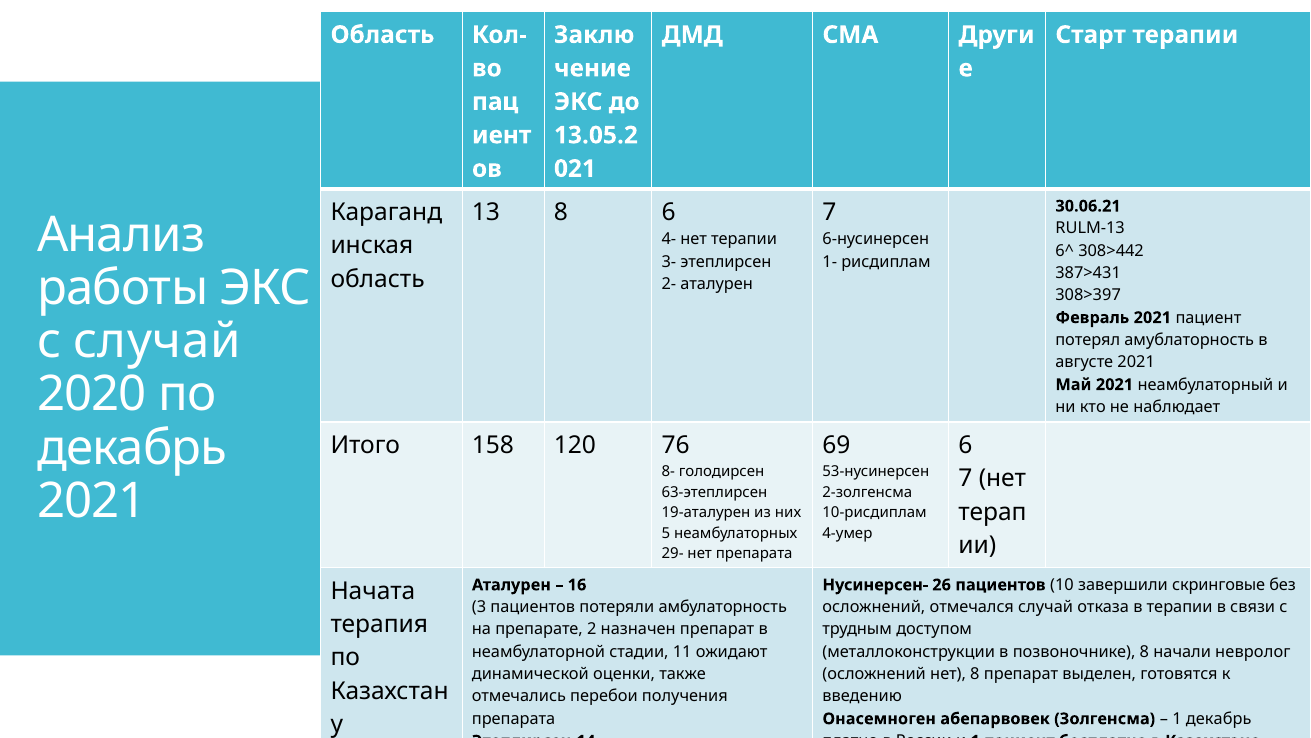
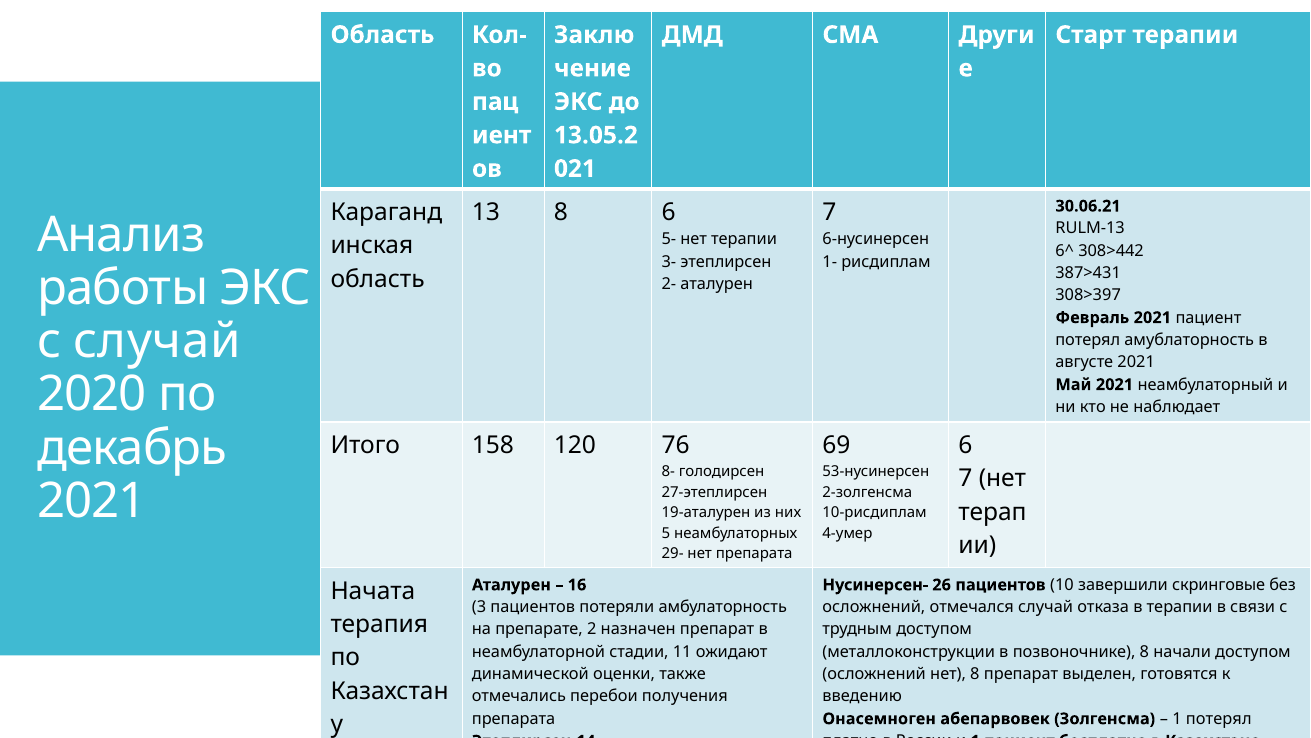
4-: 4- -> 5- (669, 239)
63-этеплирсен: 63-этеплирсен -> 27-этеплирсен (714, 492)
начали невролог: невролог -> доступом (1253, 651)
1 декабрь: декабрь -> потерял (1219, 718)
